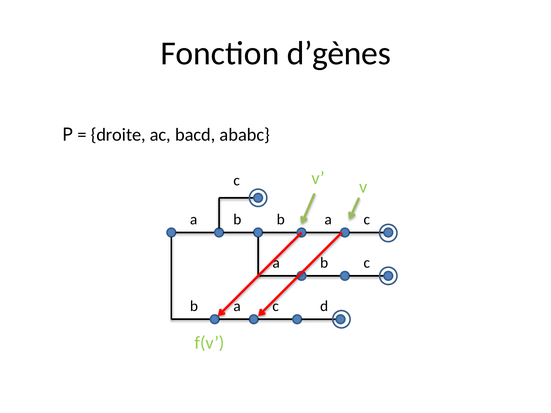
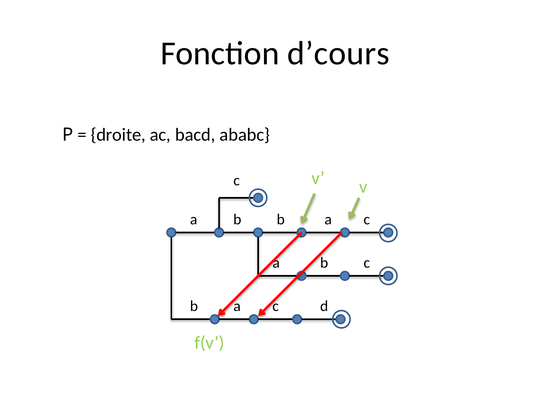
d’gènes: d’gènes -> d’cours (338, 53)
